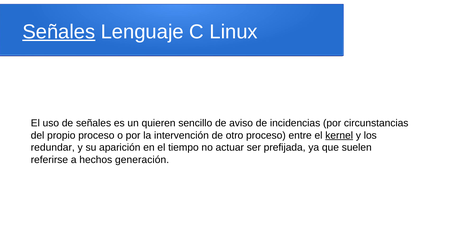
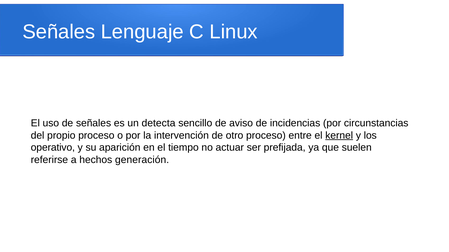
Señales underline: present -> none (59, 32)
quieren: quieren -> detecta (159, 124)
redundar: redundar -> operativo (53, 148)
